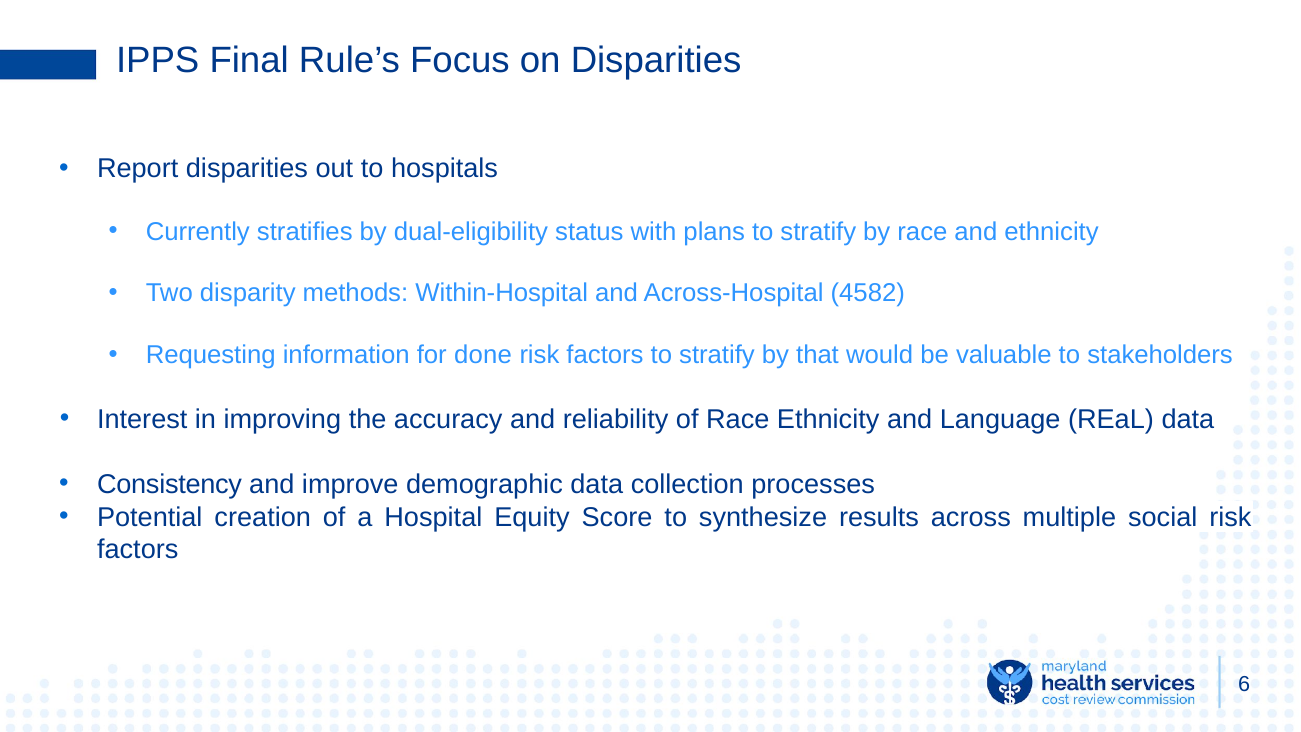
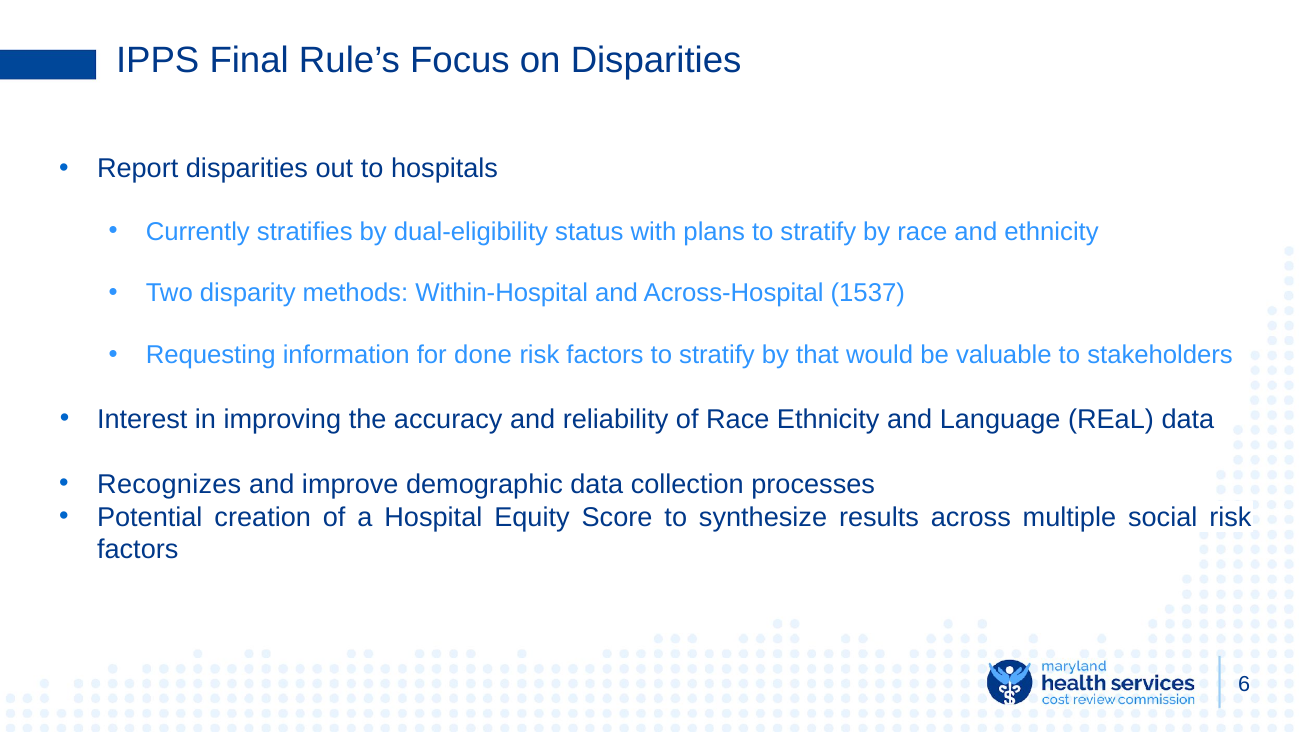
4582: 4582 -> 1537 (868, 293)
Consistency: Consistency -> Recognizes (169, 484)
